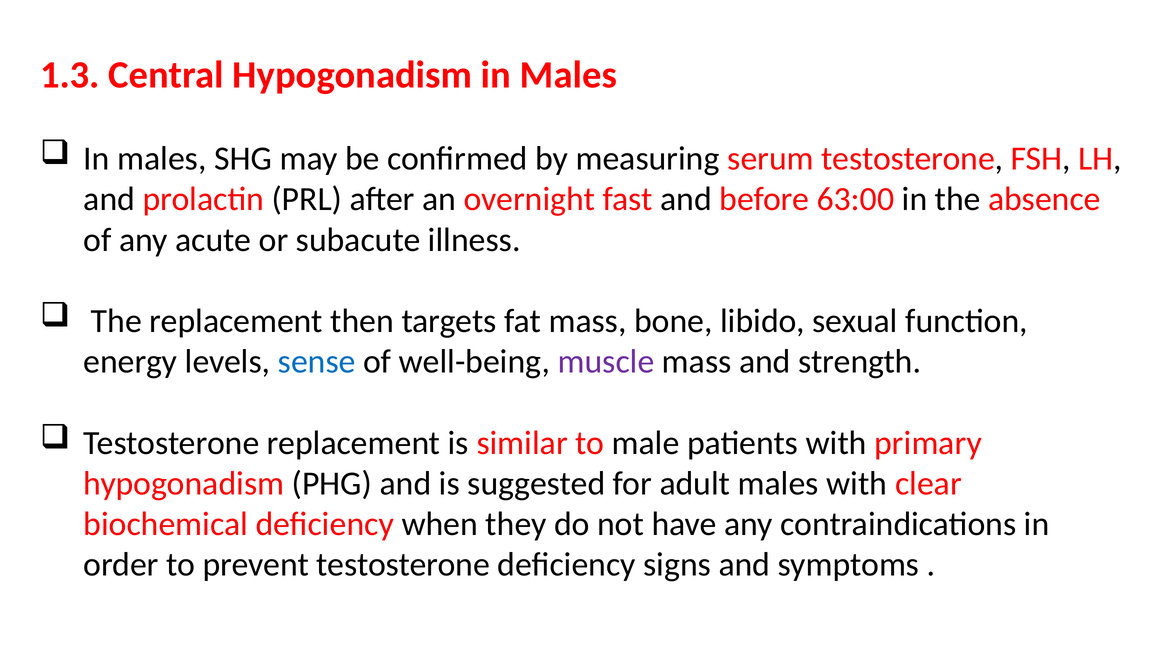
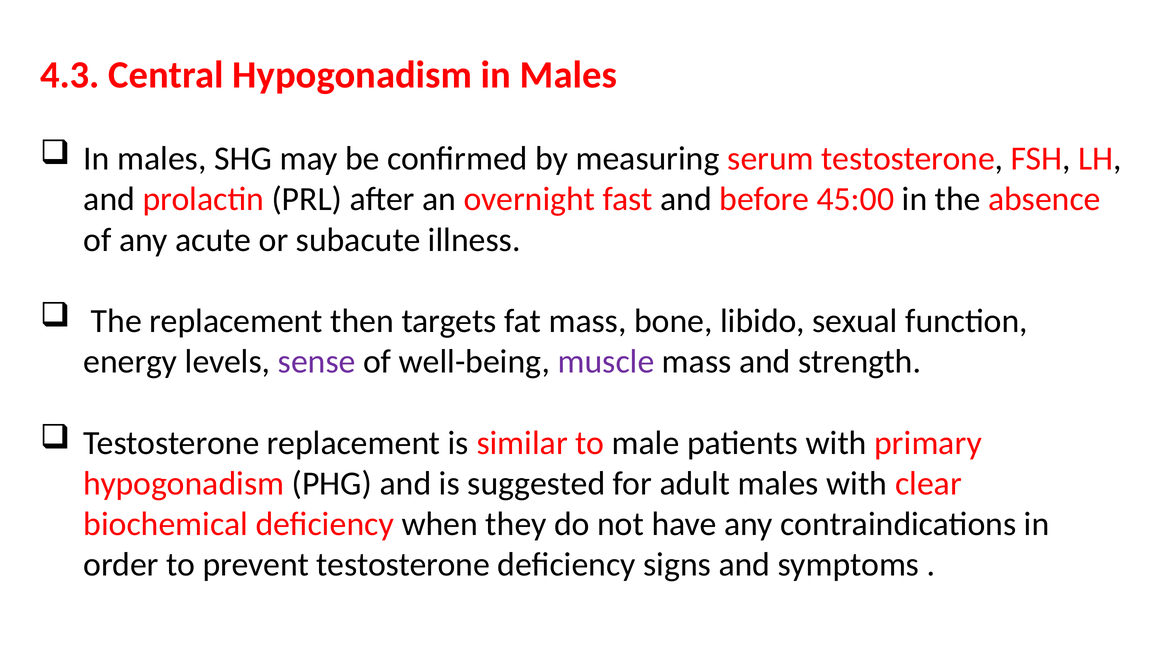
1.3: 1.3 -> 4.3 (70, 75)
63:00: 63:00 -> 45:00 (855, 199)
sense colour: blue -> purple (317, 362)
